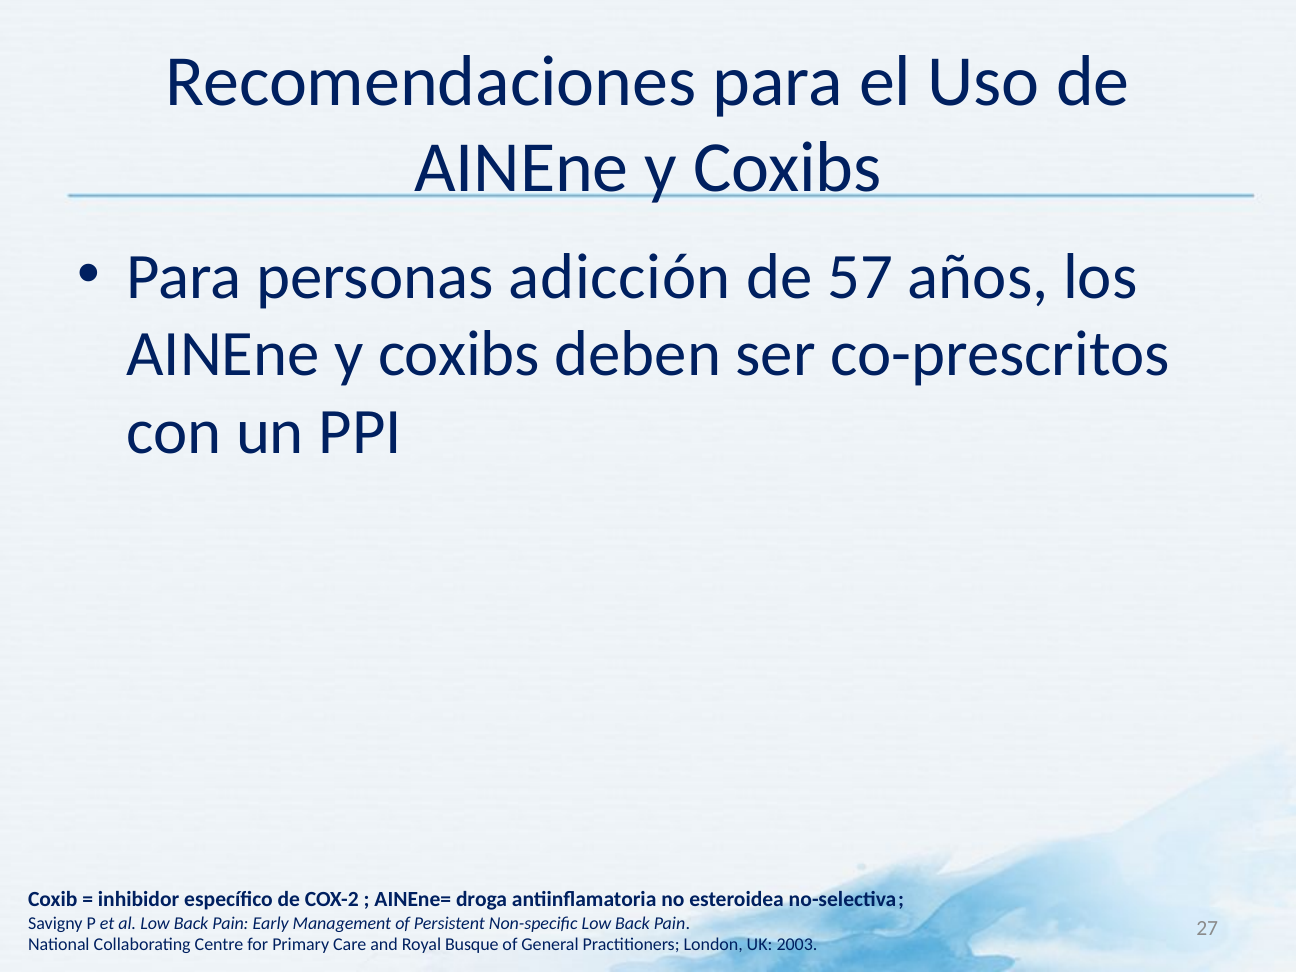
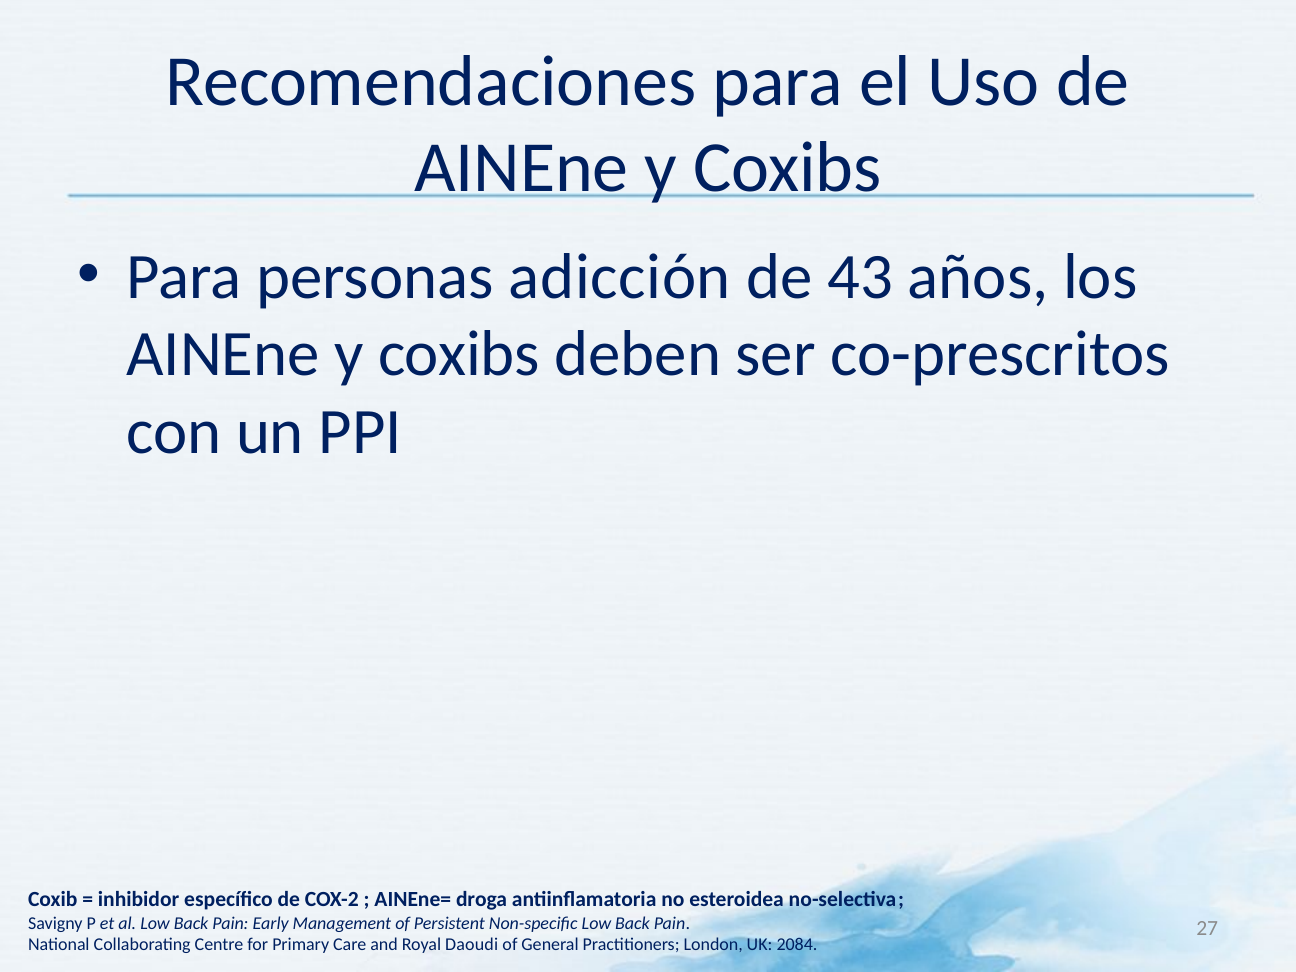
57: 57 -> 43 (860, 277)
Busque: Busque -> Daoudi (472, 945)
2003: 2003 -> 2084 (797, 945)
